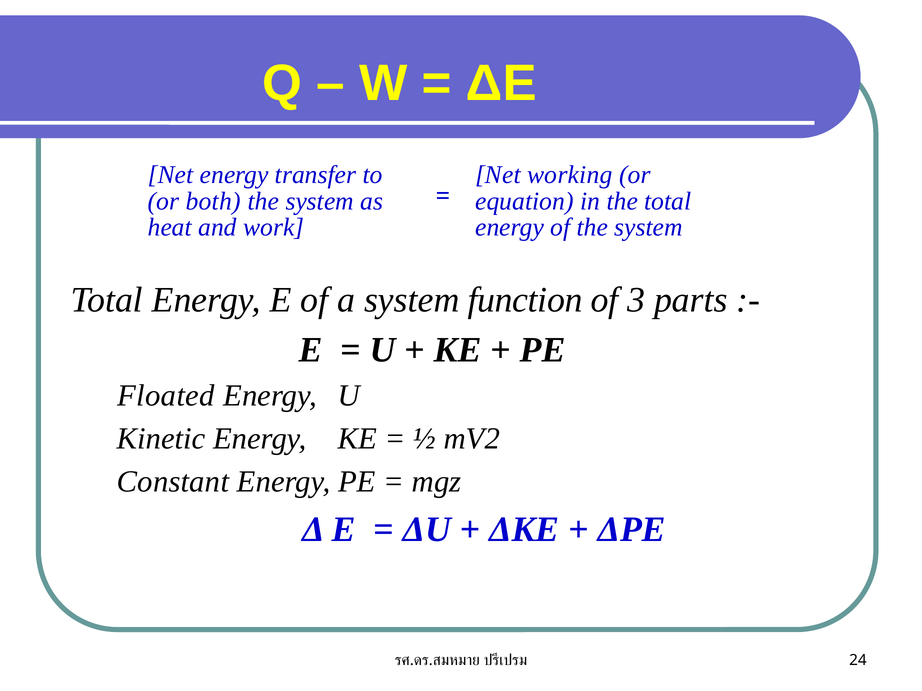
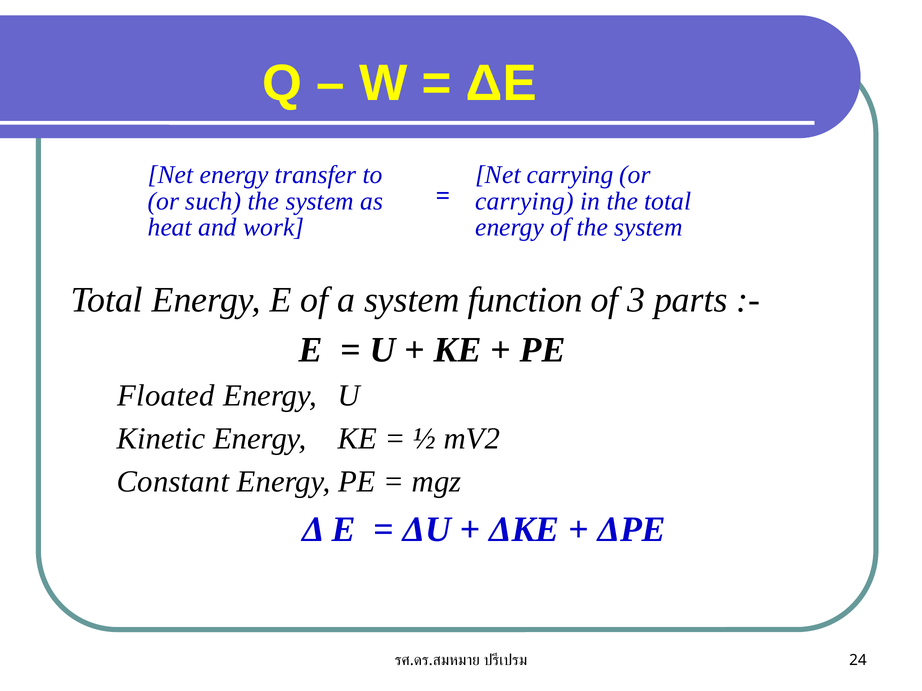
Net working: working -> carrying (570, 175)
both: both -> such (213, 201)
equation: equation -> carrying (524, 201)
